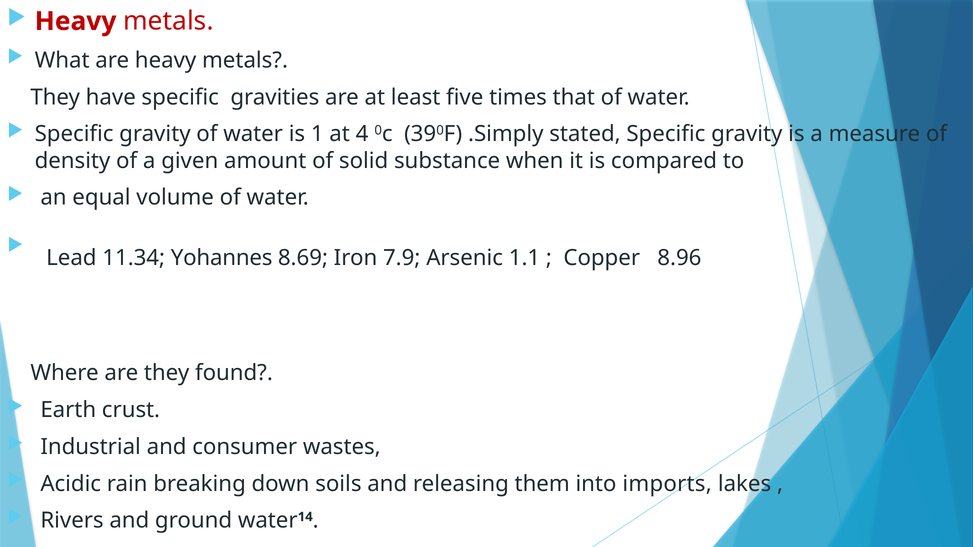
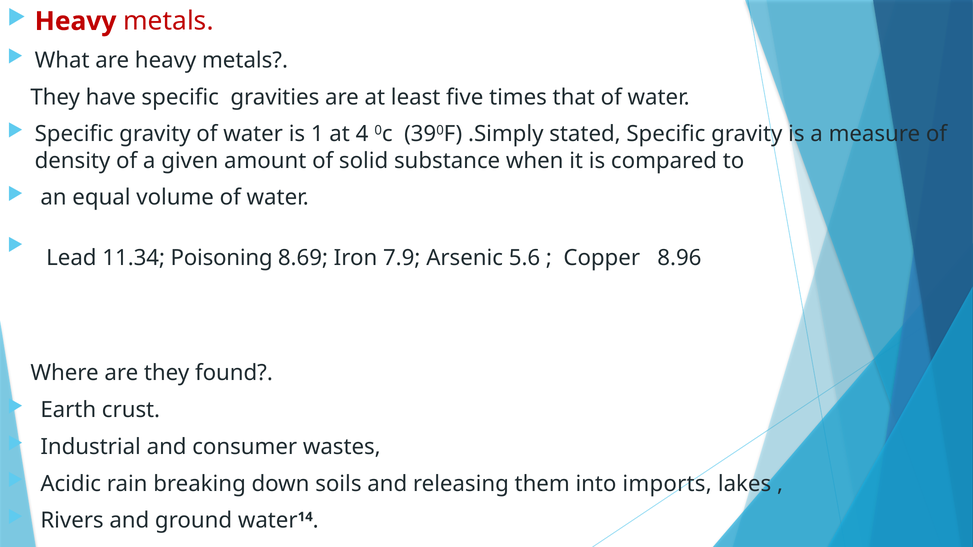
Yohannes: Yohannes -> Poisoning (222, 258)
1.1: 1.1 -> 5.6 (525, 258)
